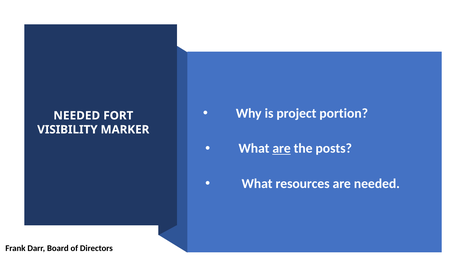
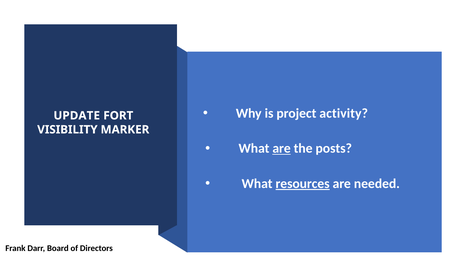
portion: portion -> activity (344, 113)
NEEDED: NEEDED -> UPDATE (77, 116)
resources underline: none -> present (303, 184)
